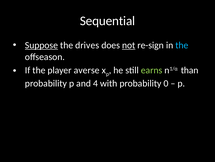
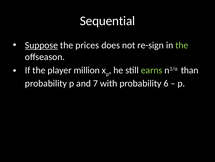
drives: drives -> prices (87, 45)
not underline: present -> none (129, 45)
the colour: light blue -> light green (182, 45)
averse: averse -> million (87, 70)
4: 4 -> 7 (96, 83)
0: 0 -> 6 (166, 83)
